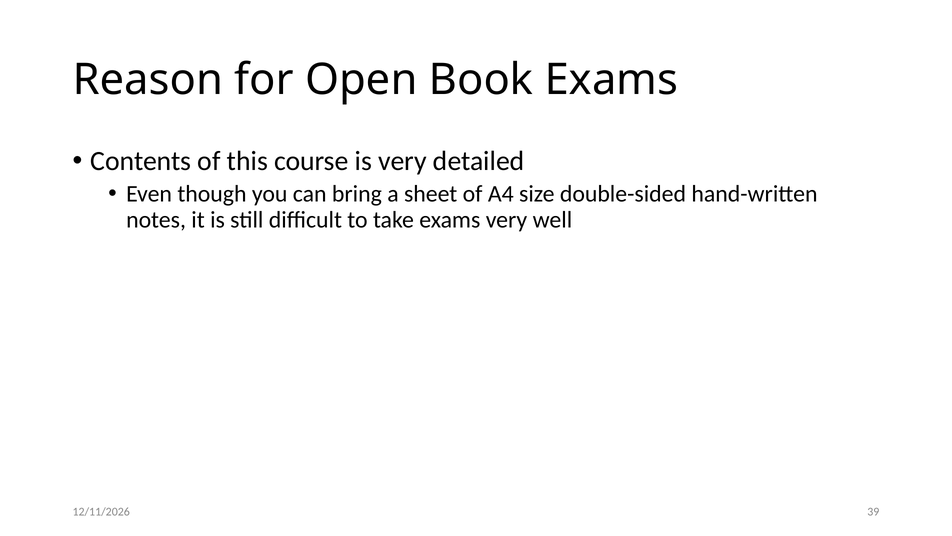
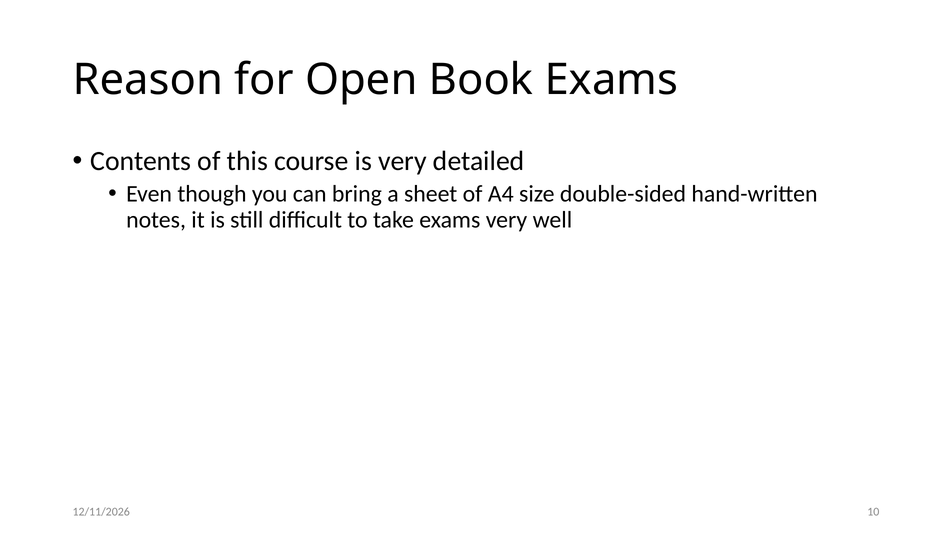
39: 39 -> 10 (873, 511)
